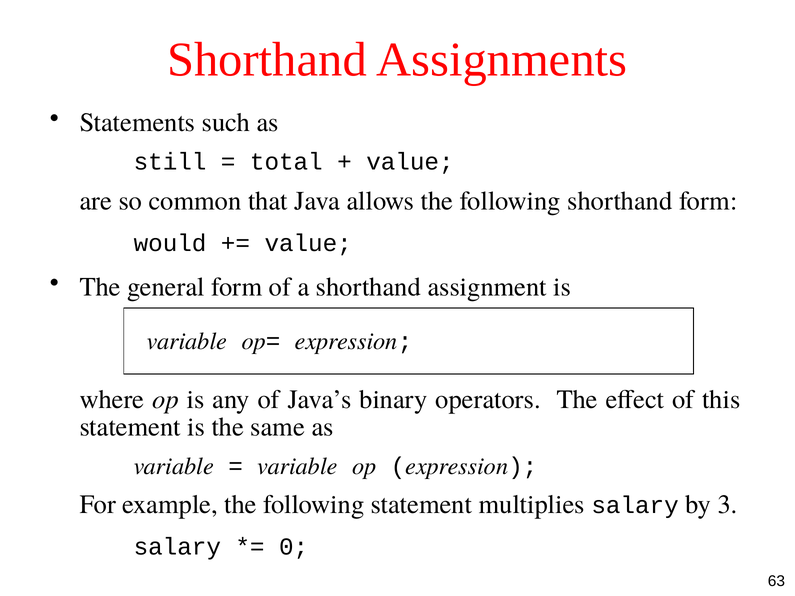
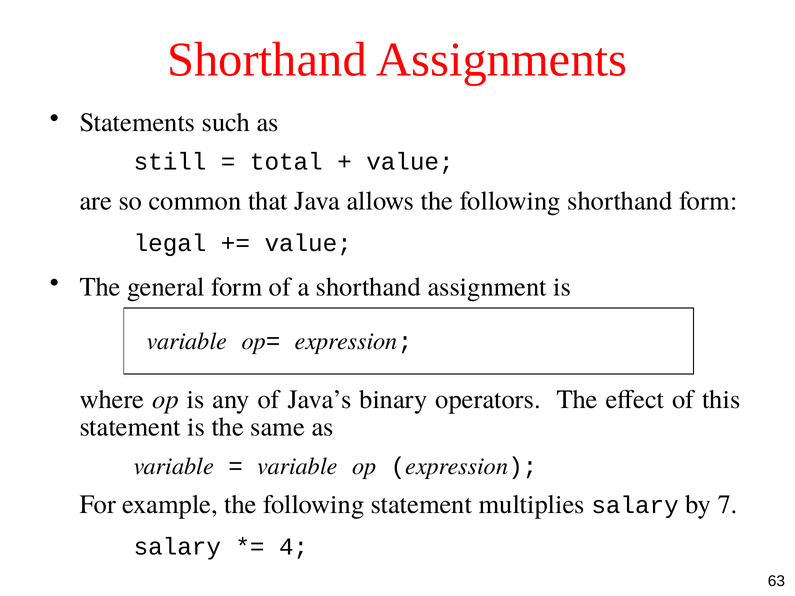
would: would -> legal (170, 243)
3: 3 -> 7 (728, 505)
0: 0 -> 4 (294, 547)
